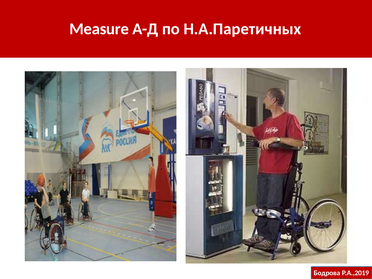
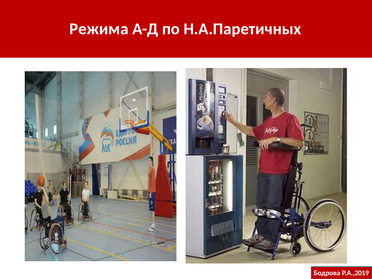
Measure: Measure -> Режима (99, 29)
